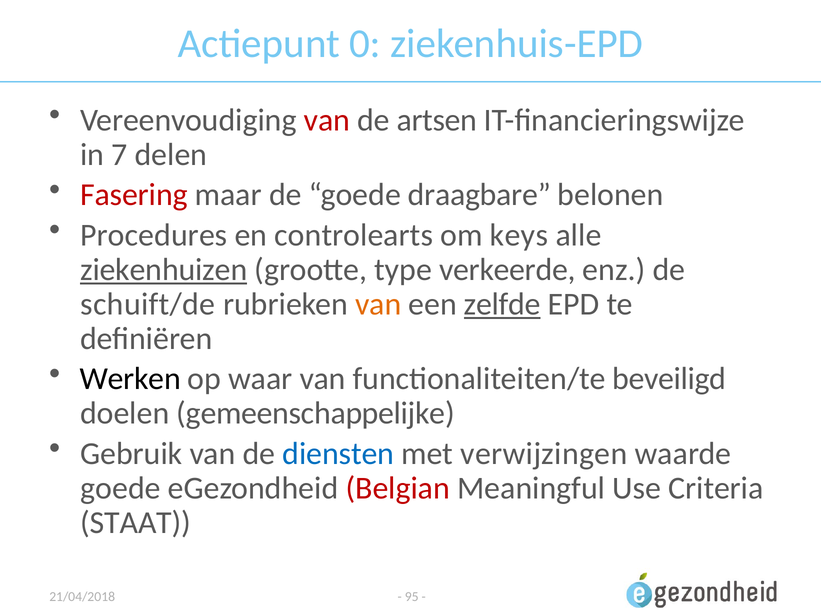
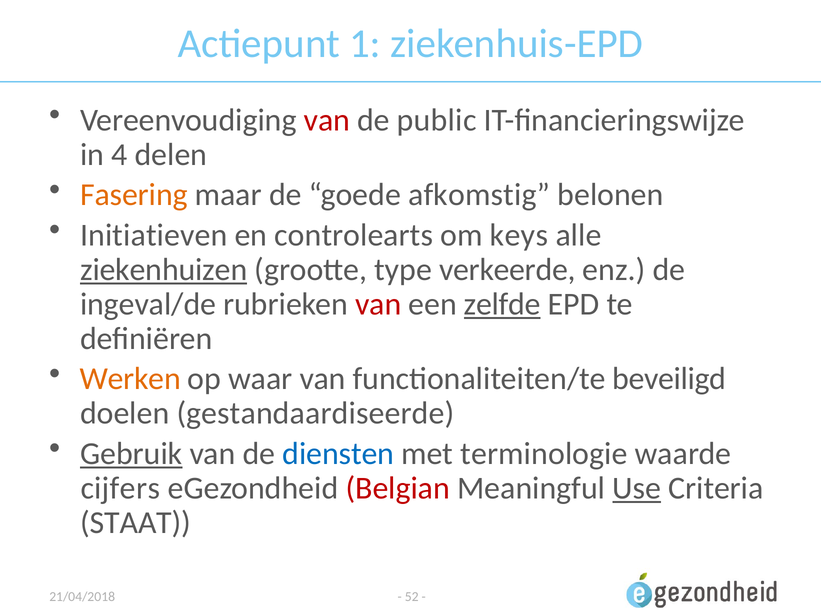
0: 0 -> 1 (365, 44)
artsen: artsen -> public (437, 120)
7: 7 -> 4 (119, 155)
Fasering colour: red -> orange (134, 195)
draagbare: draagbare -> afkomstig (479, 195)
Procedures: Procedures -> Initiatieven (154, 235)
schuift/de: schuift/de -> ingeval/de (148, 304)
van colour: orange -> red (378, 304)
Werken colour: black -> orange (130, 379)
gemeenschappelijke: gemeenschappelijke -> gestandaardiseerde (315, 413)
Gebruik underline: none -> present (131, 453)
verwijzingen: verwijzingen -> terminologie (544, 453)
goede: goede -> cijfers (120, 488)
Use underline: none -> present (637, 488)
95: 95 -> 52 (412, 597)
